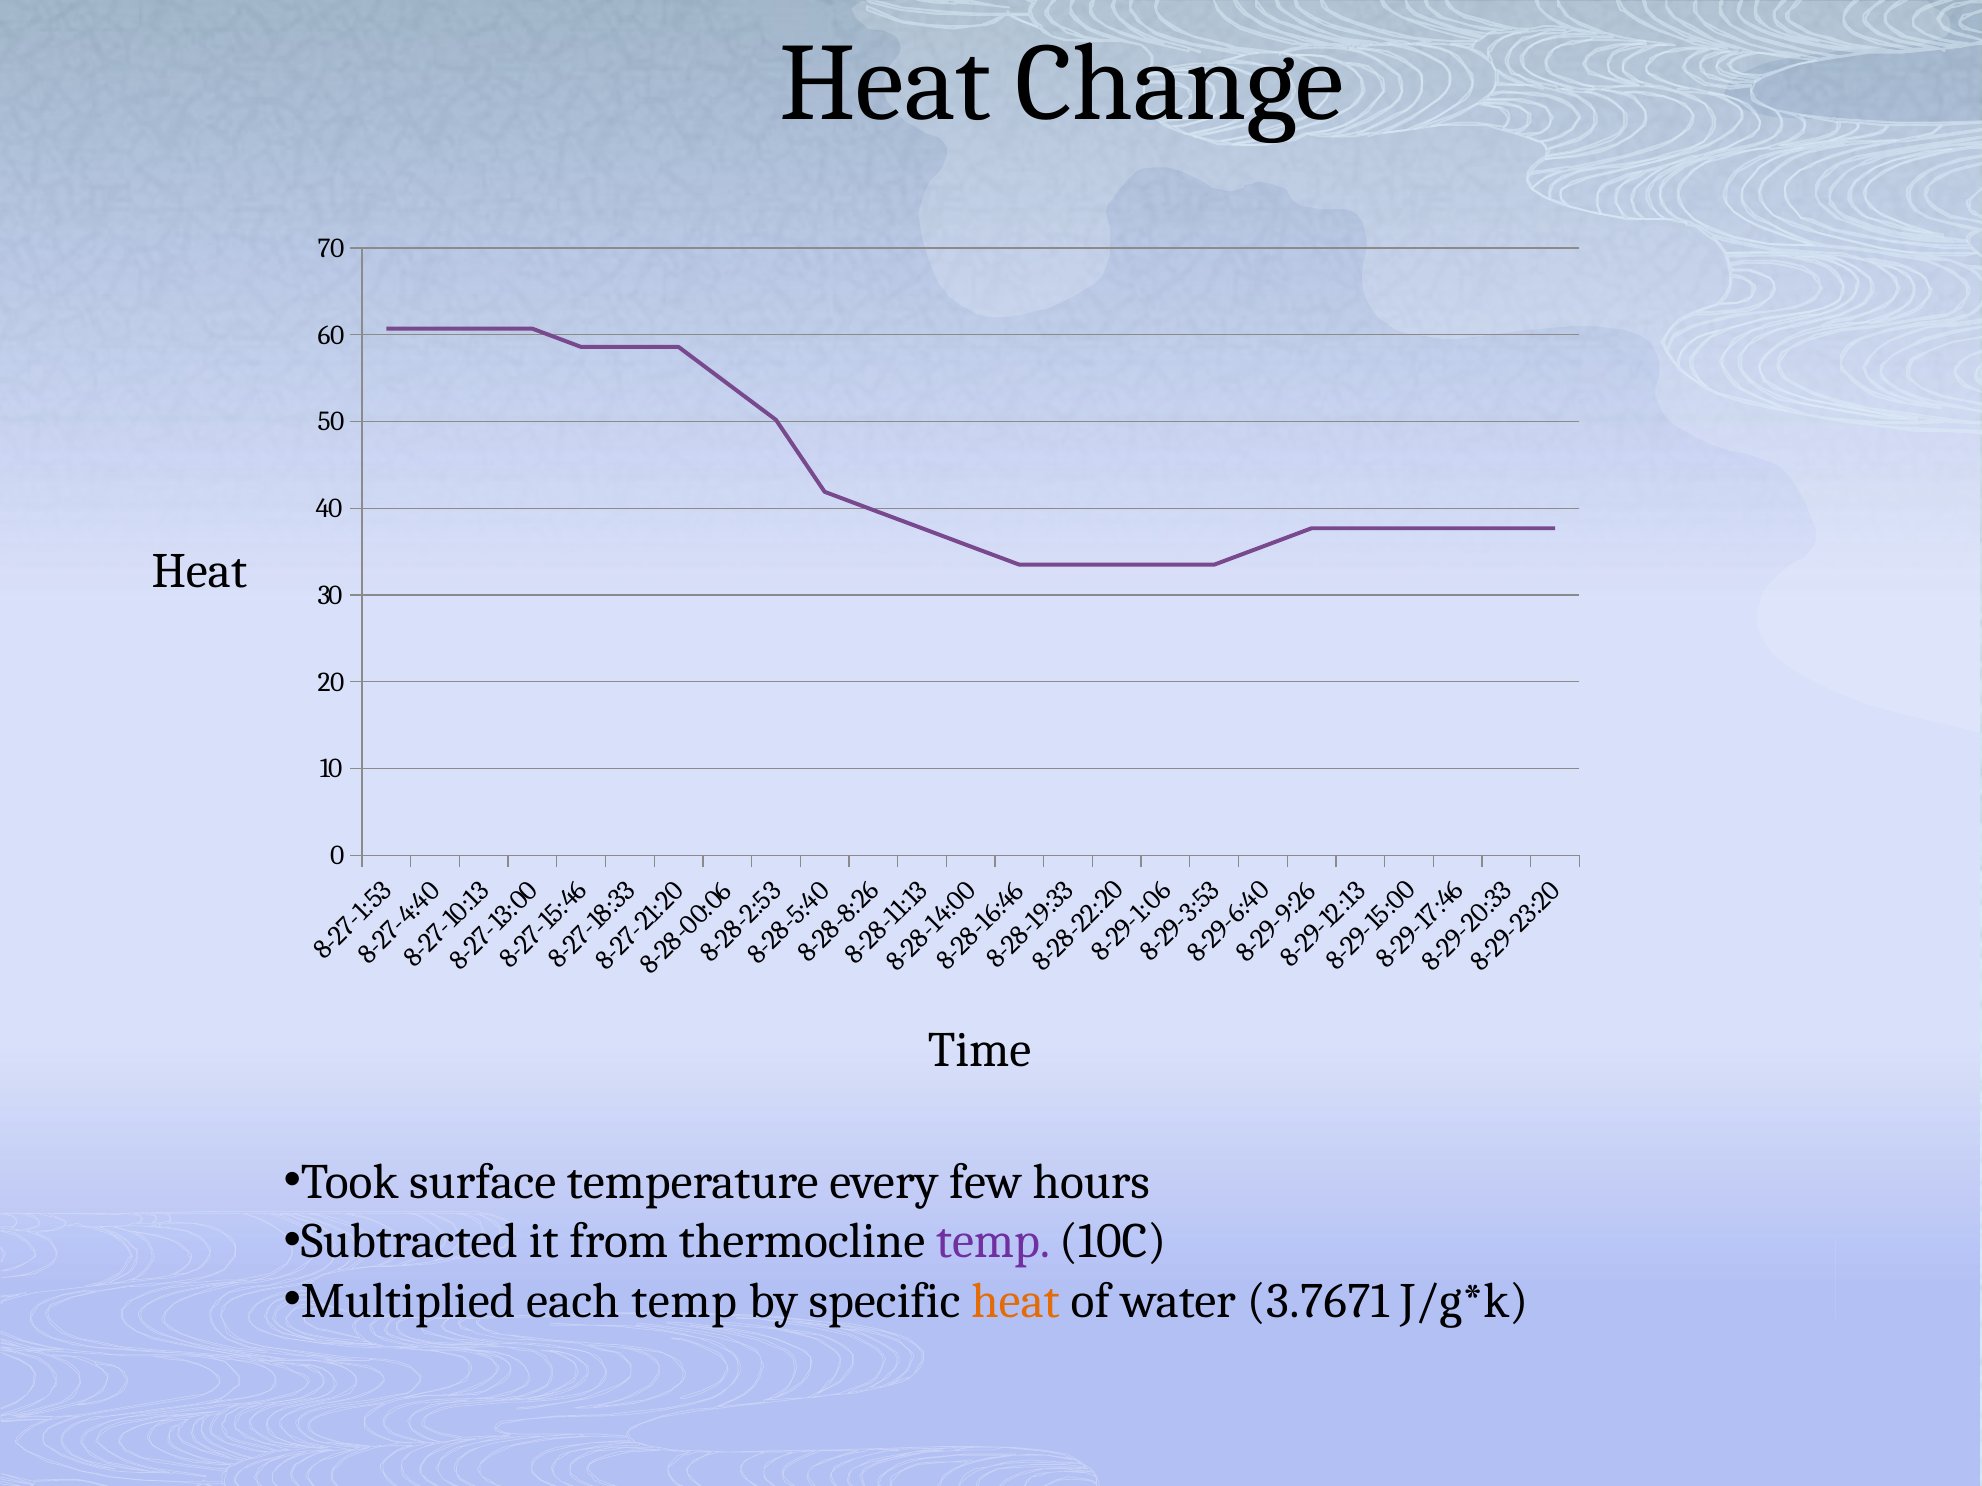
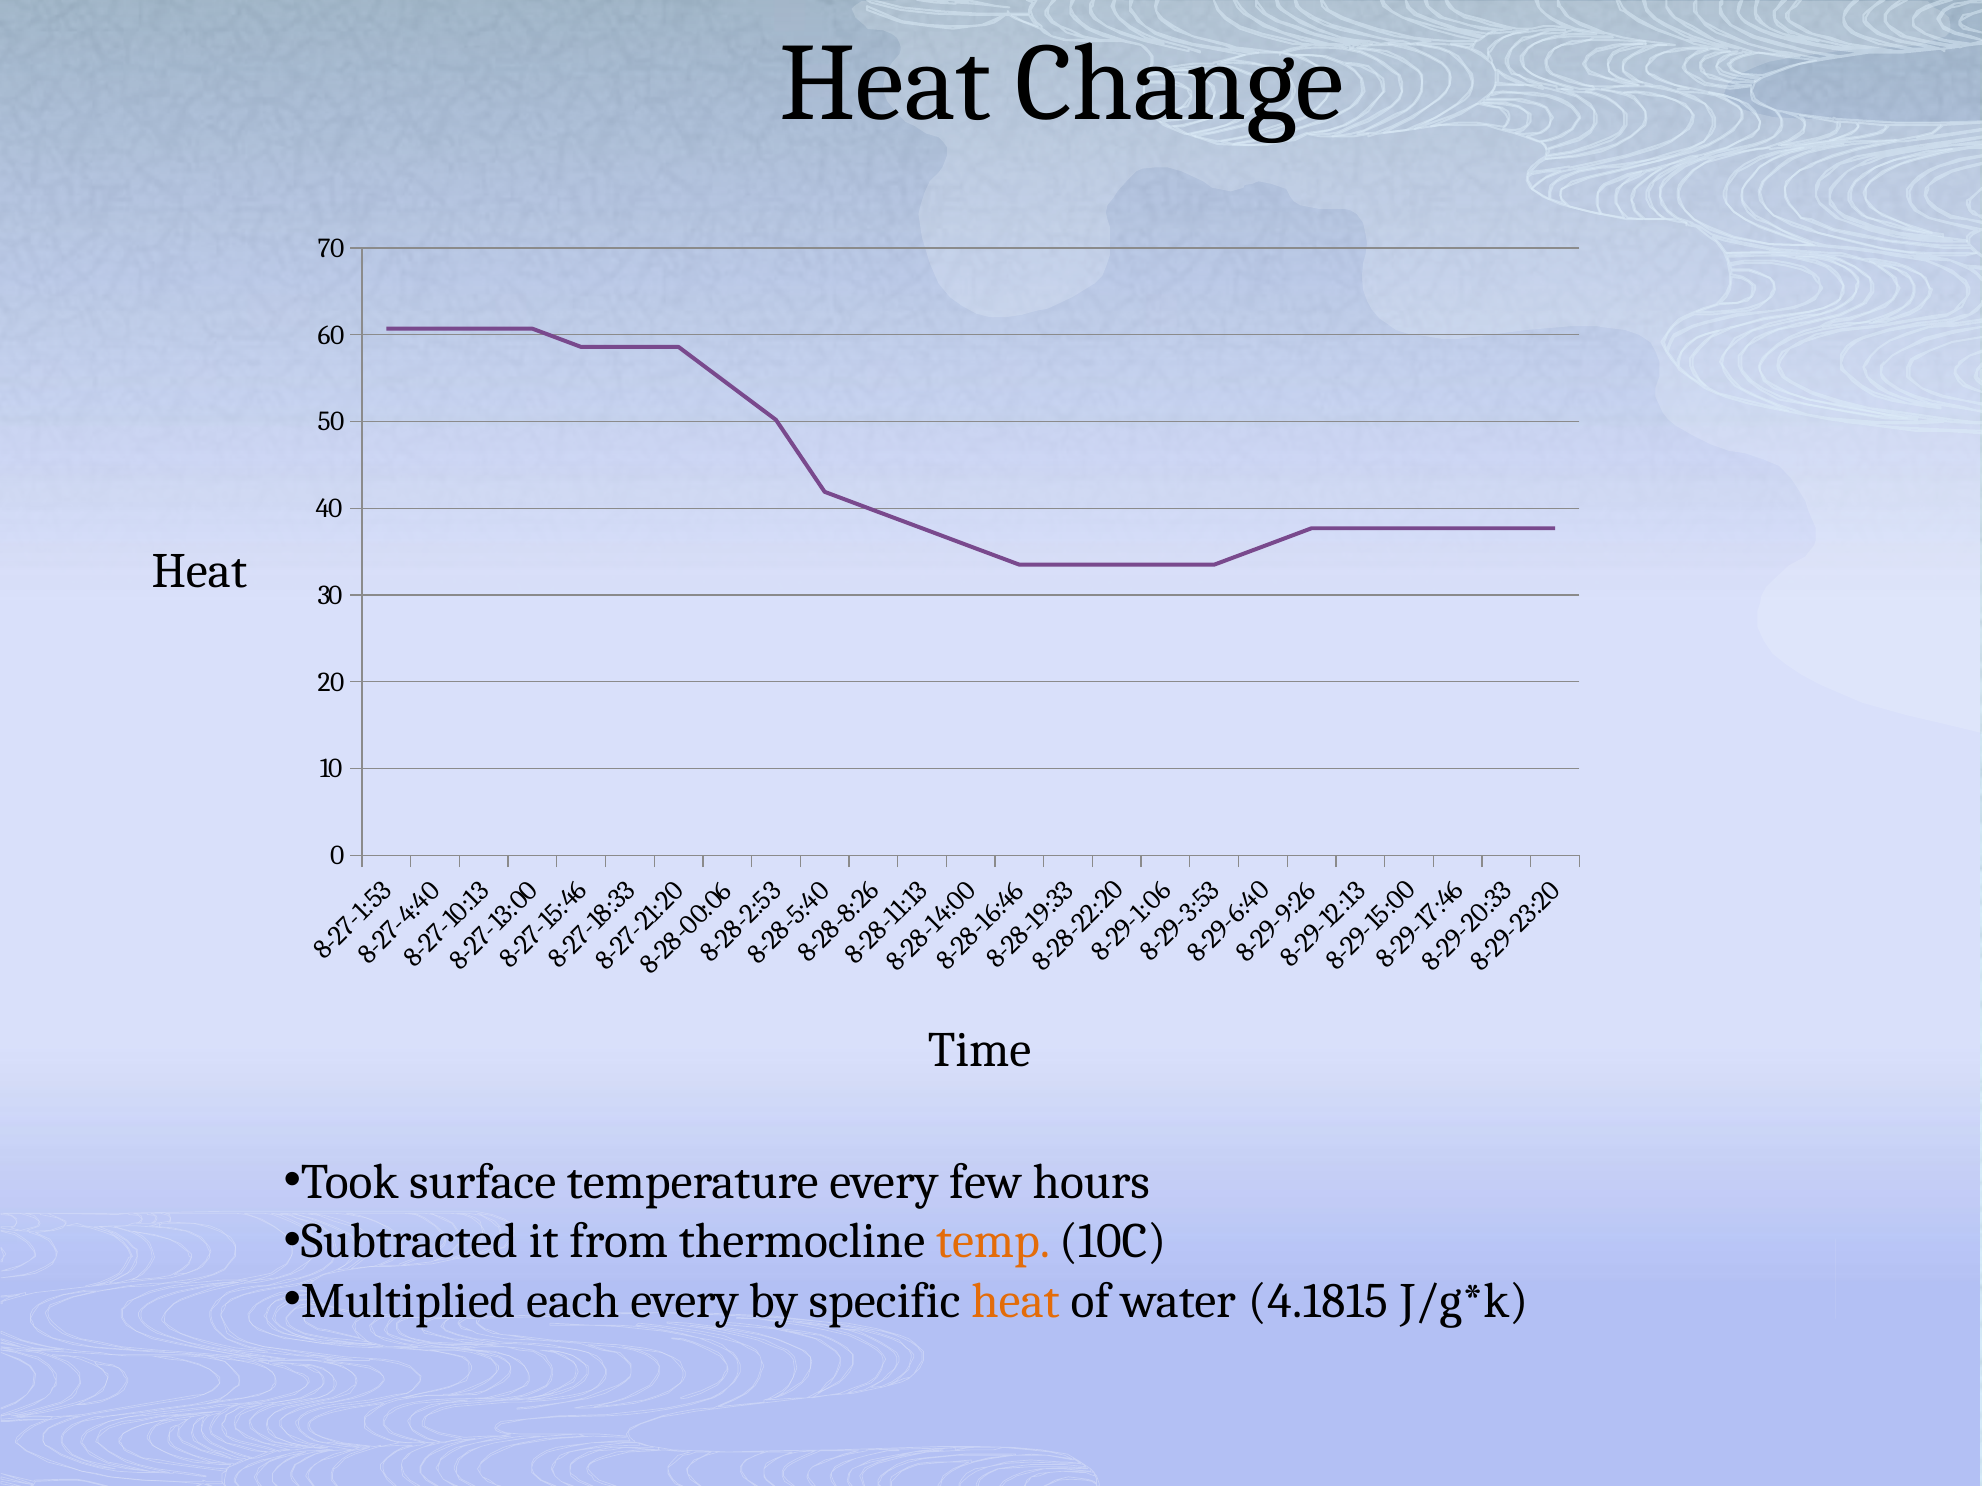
temp colour: purple -> orange (993, 1242)
each temp: temp -> every (685, 1301)
3.7671: 3.7671 -> 4.1815 (1318, 1301)
